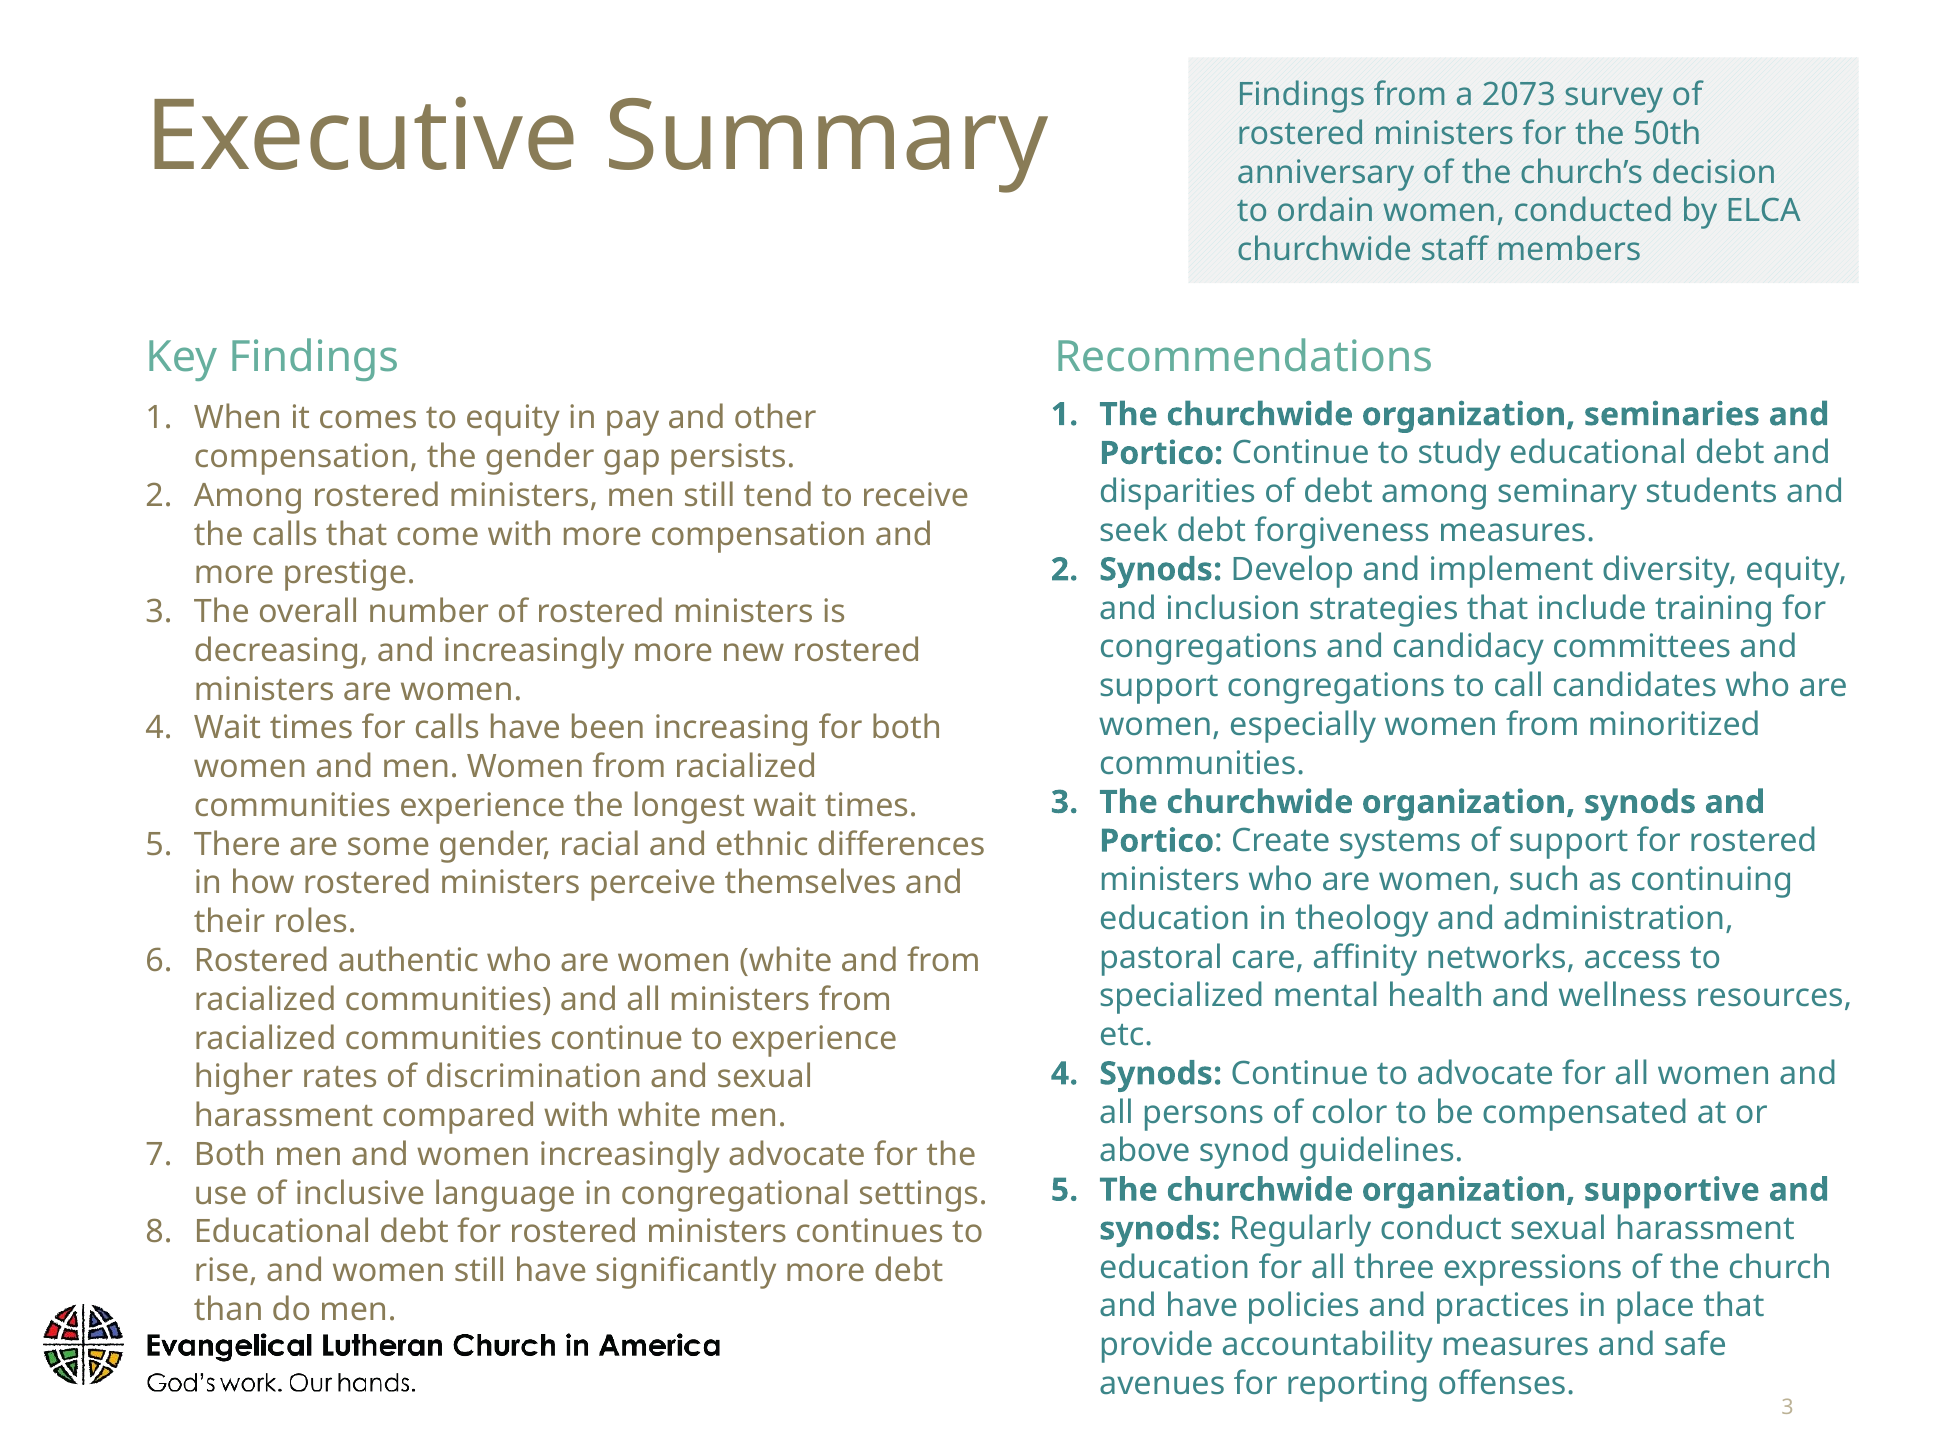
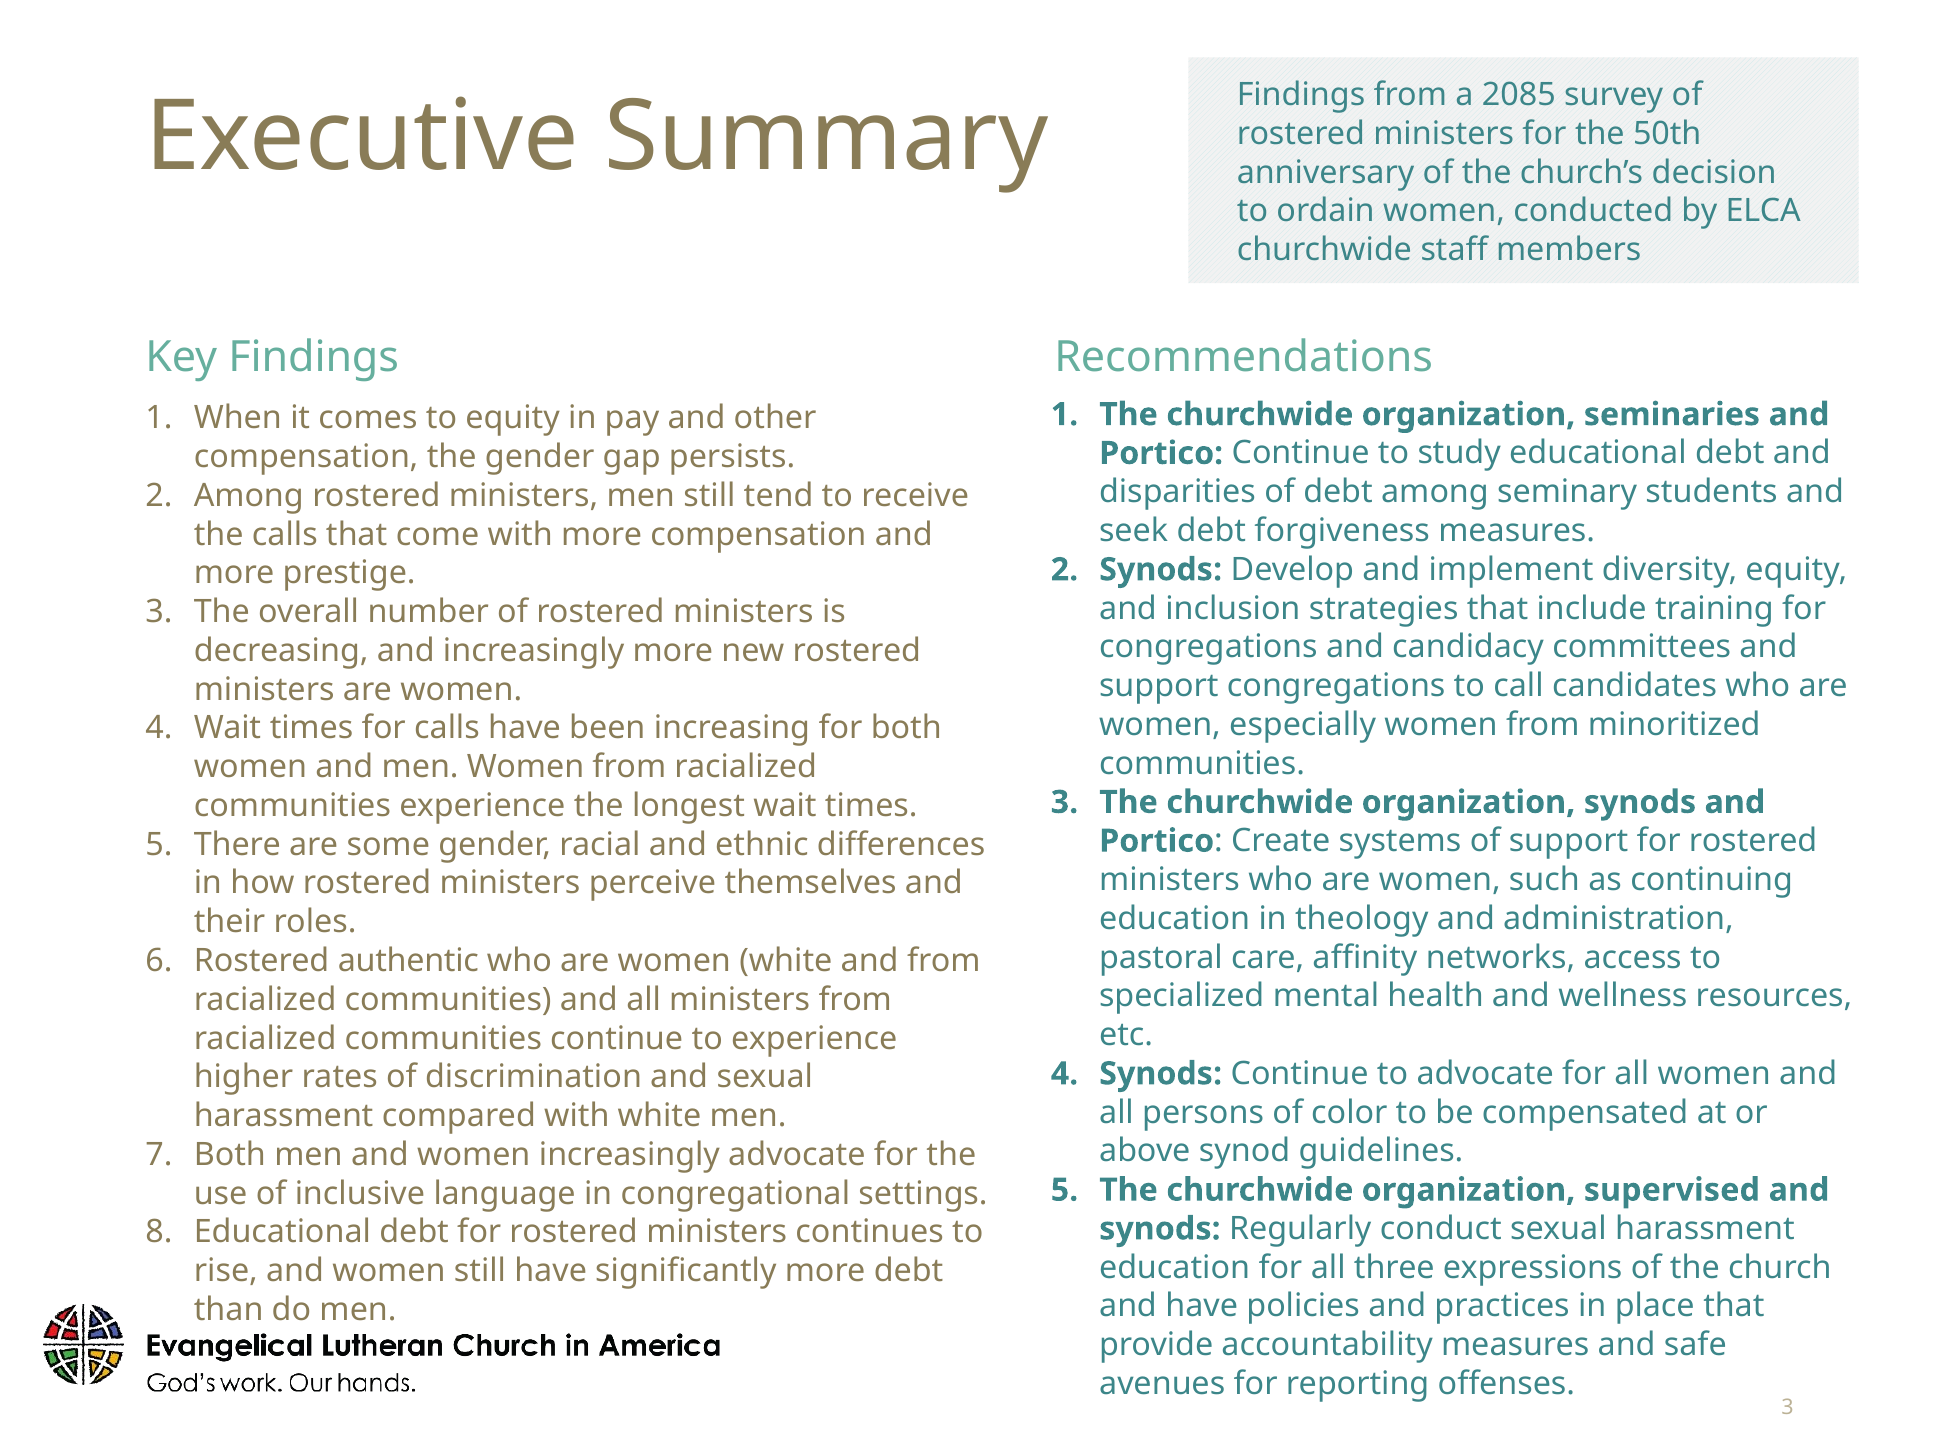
2073: 2073 -> 2085 (1519, 95)
supportive: supportive -> supervised (1672, 1190)
